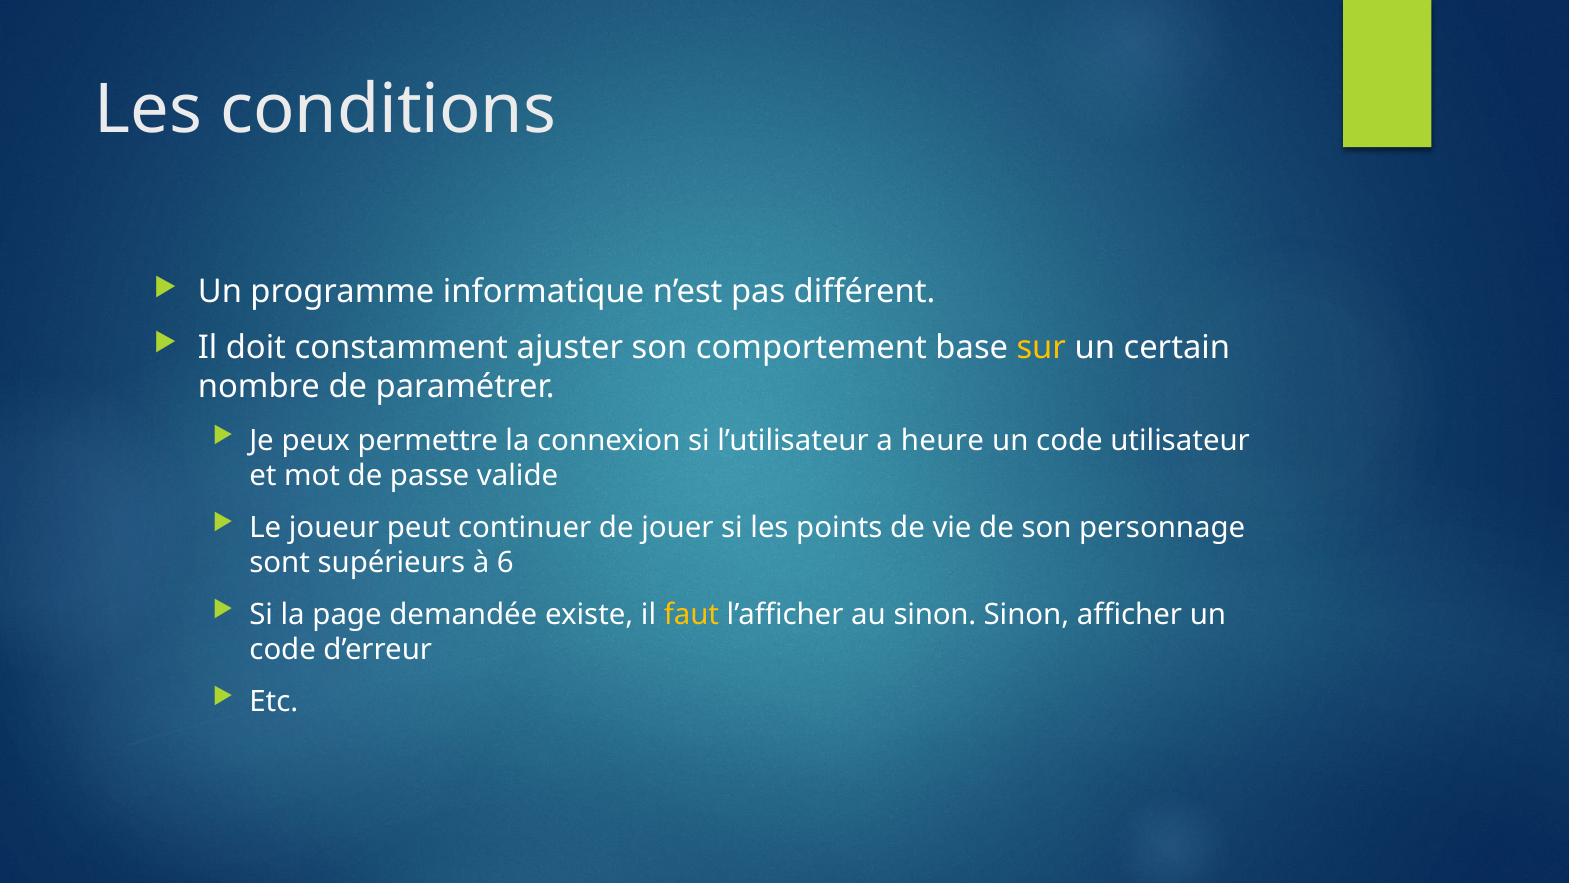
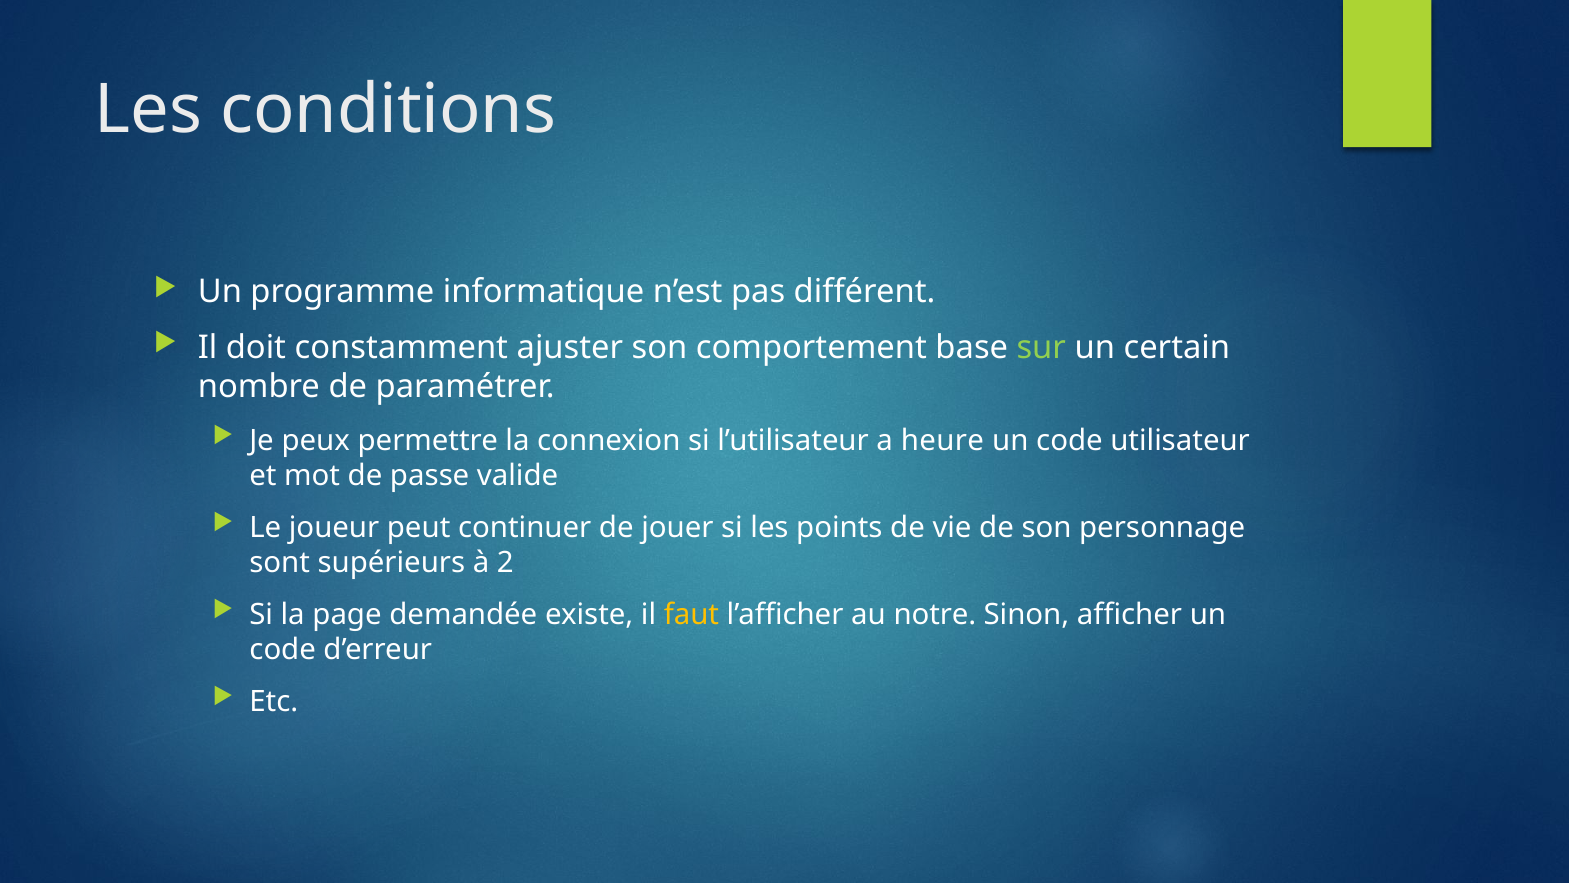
sur colour: yellow -> light green (1041, 348)
6: 6 -> 2 (505, 562)
au sinon: sinon -> notre (935, 614)
